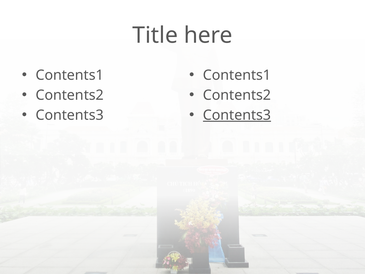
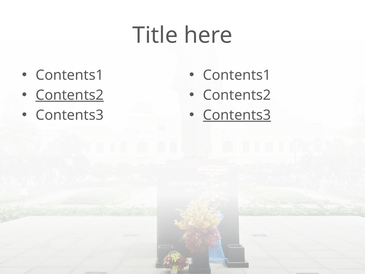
Contents2 underline: none -> present (70, 95)
